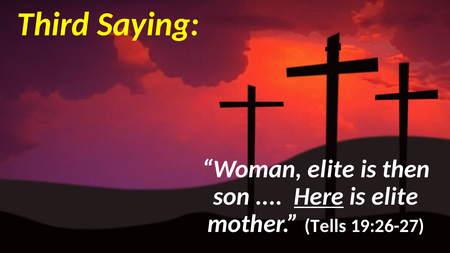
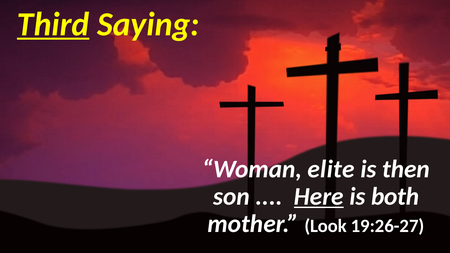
Third underline: none -> present (53, 24)
is elite: elite -> both (395, 197)
Tells: Tells -> Look (326, 226)
